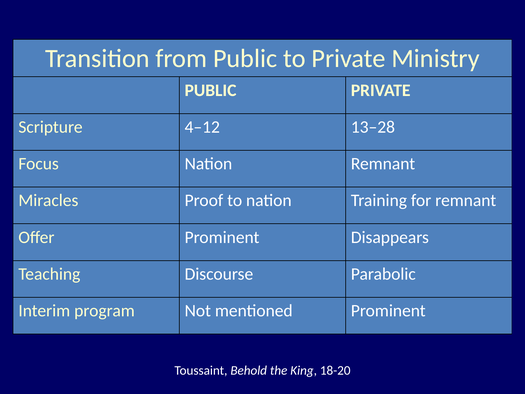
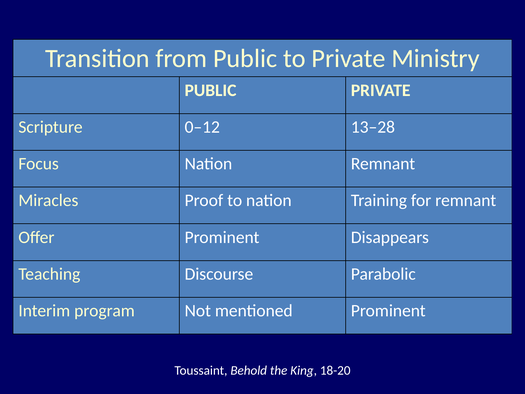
4–12: 4–12 -> 0–12 (202, 127)
